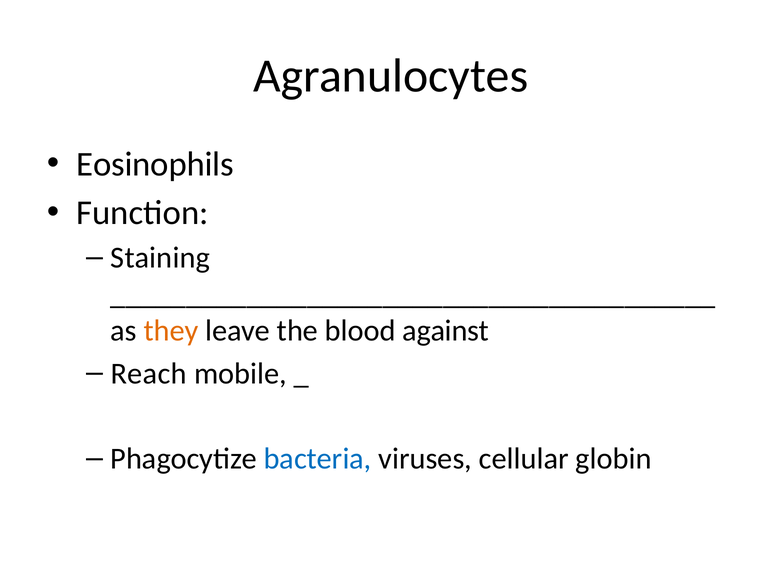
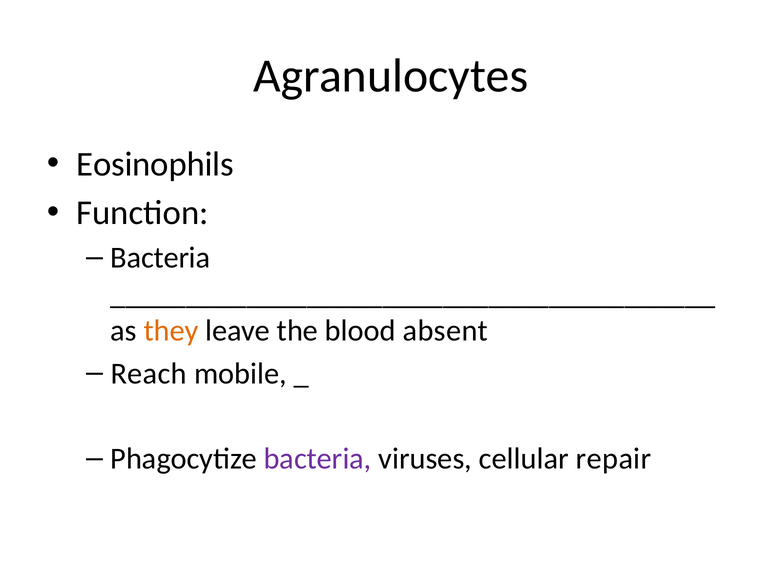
Staining: Staining -> Bacteria (160, 258)
against: against -> absent (445, 331)
bacteria colour: blue -> purple (318, 458)
globin: globin -> repair (614, 458)
